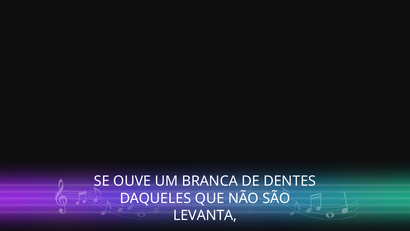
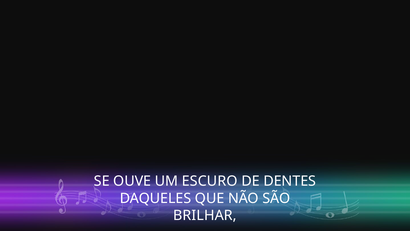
BRANCA: BRANCA -> ESCURO (210, 181)
LEVANTA: LEVANTA -> BRILHAR (205, 215)
